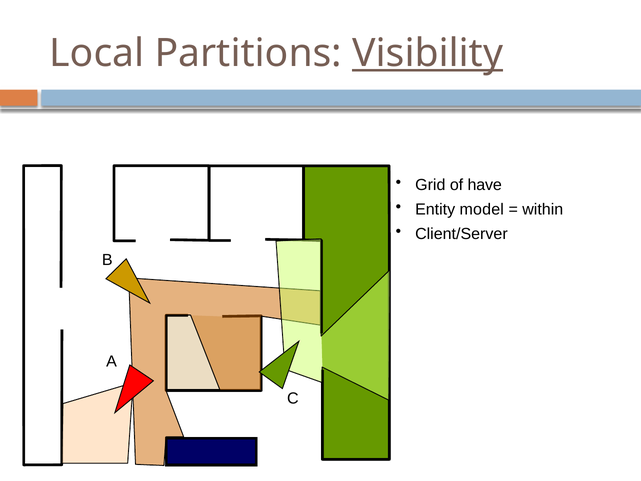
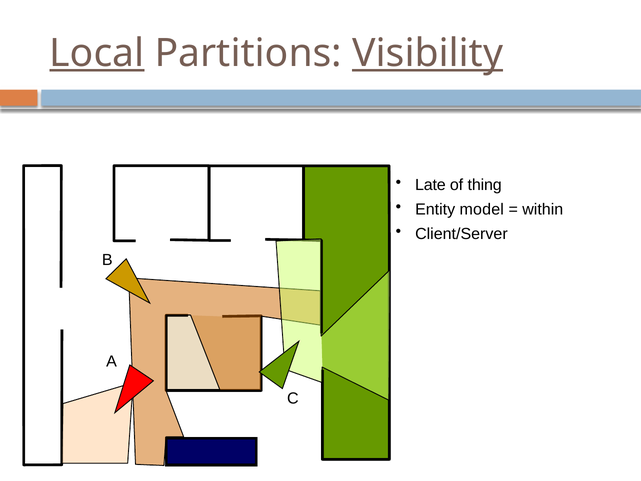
Local underline: none -> present (97, 53)
Grid: Grid -> Late (430, 185)
have: have -> thing (485, 185)
